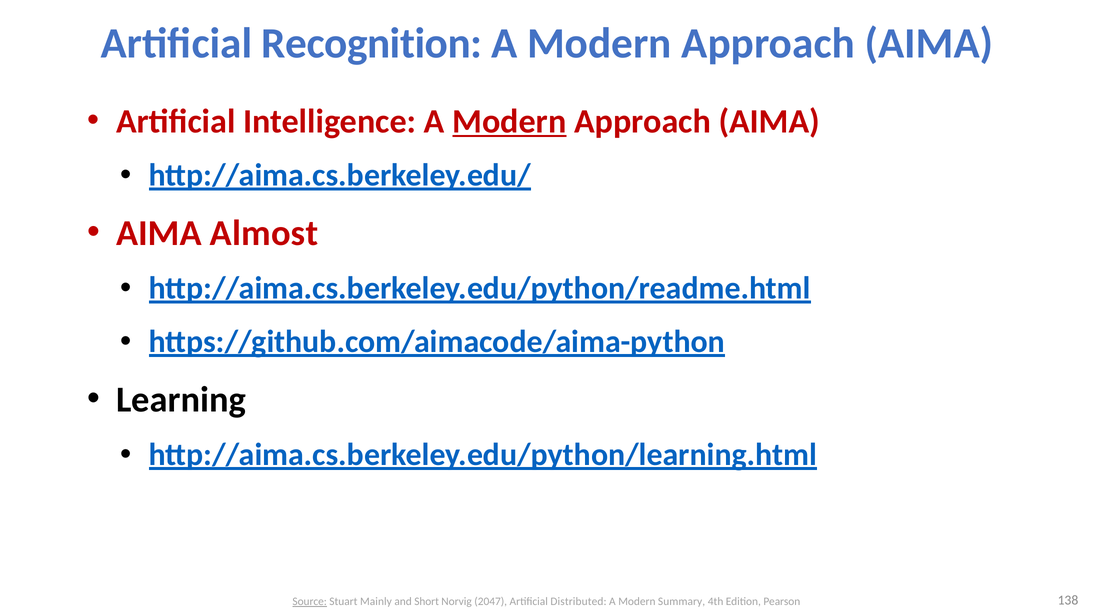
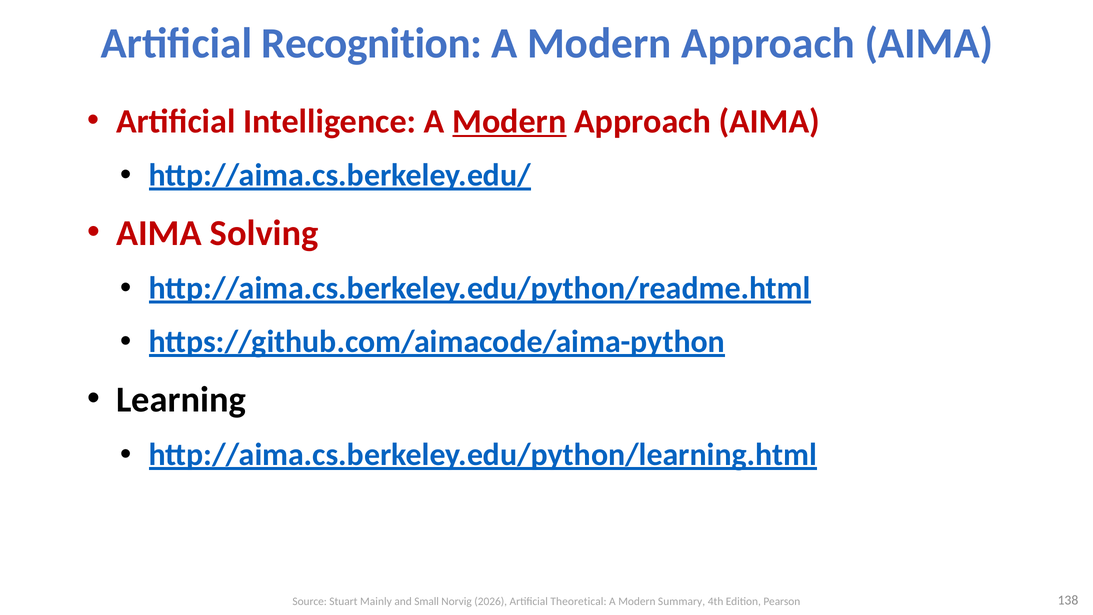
Almost: Almost -> Solving (264, 233)
Source underline: present -> none (310, 601)
Short: Short -> Small (427, 601)
2047: 2047 -> 2026 (491, 601)
Distributed: Distributed -> Theoretical (579, 601)
